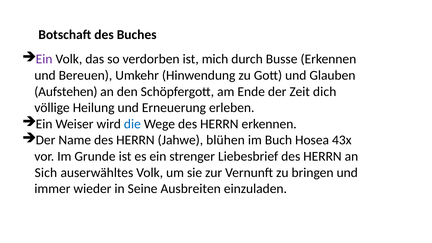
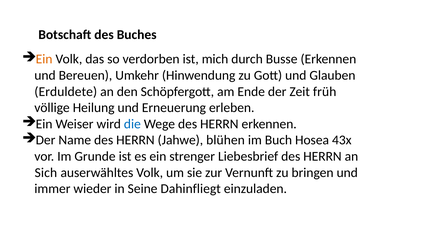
Ein colour: purple -> orange (44, 59)
Aufstehen: Aufstehen -> Erduldete (66, 92)
dich: dich -> früh (325, 92)
Ausbreiten: Ausbreiten -> Dahinfliegt (191, 189)
